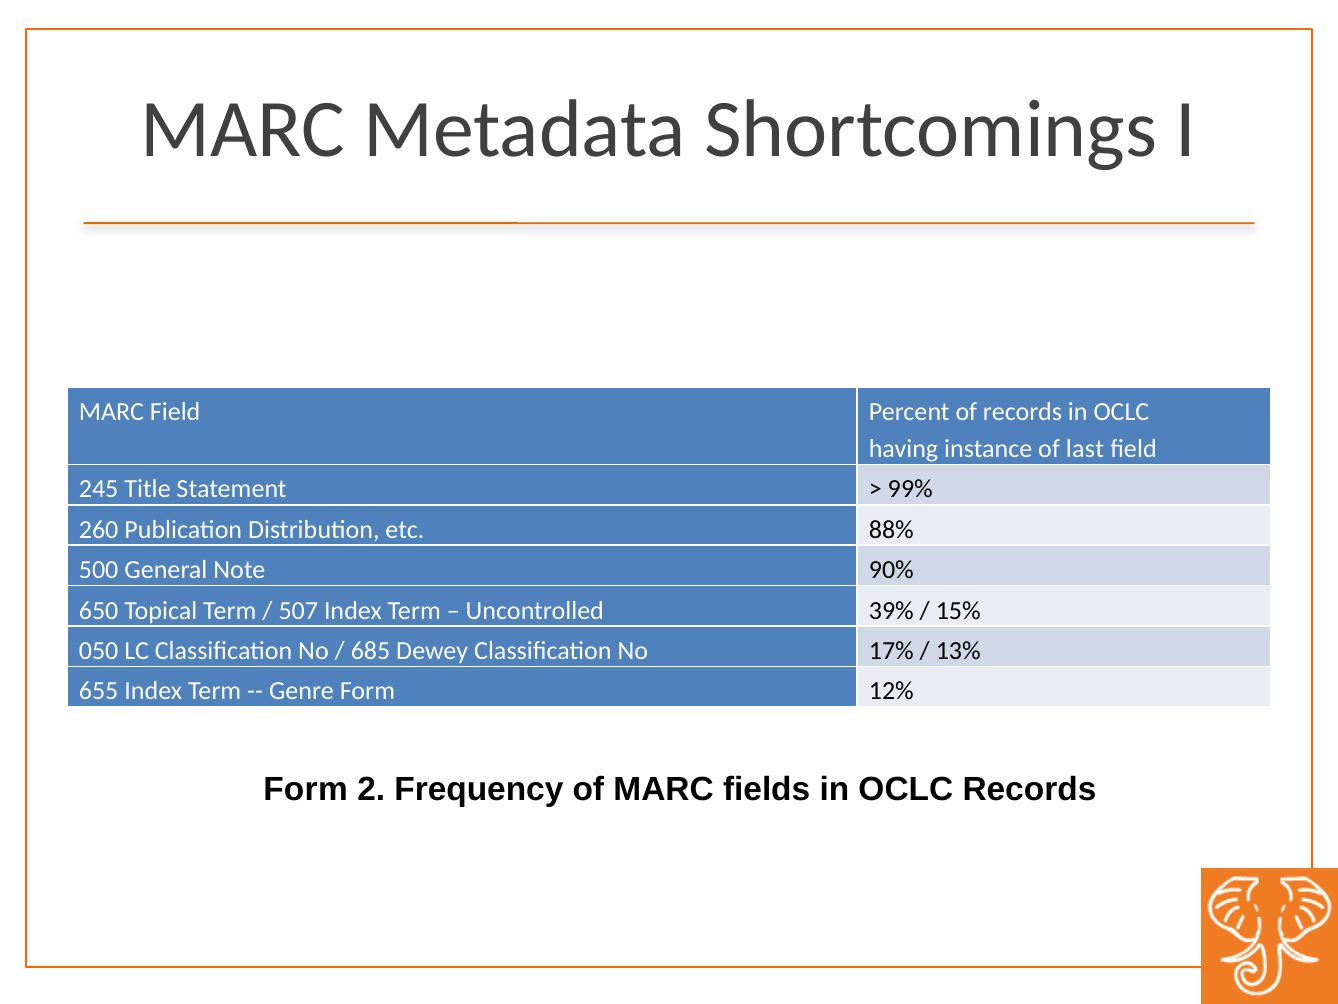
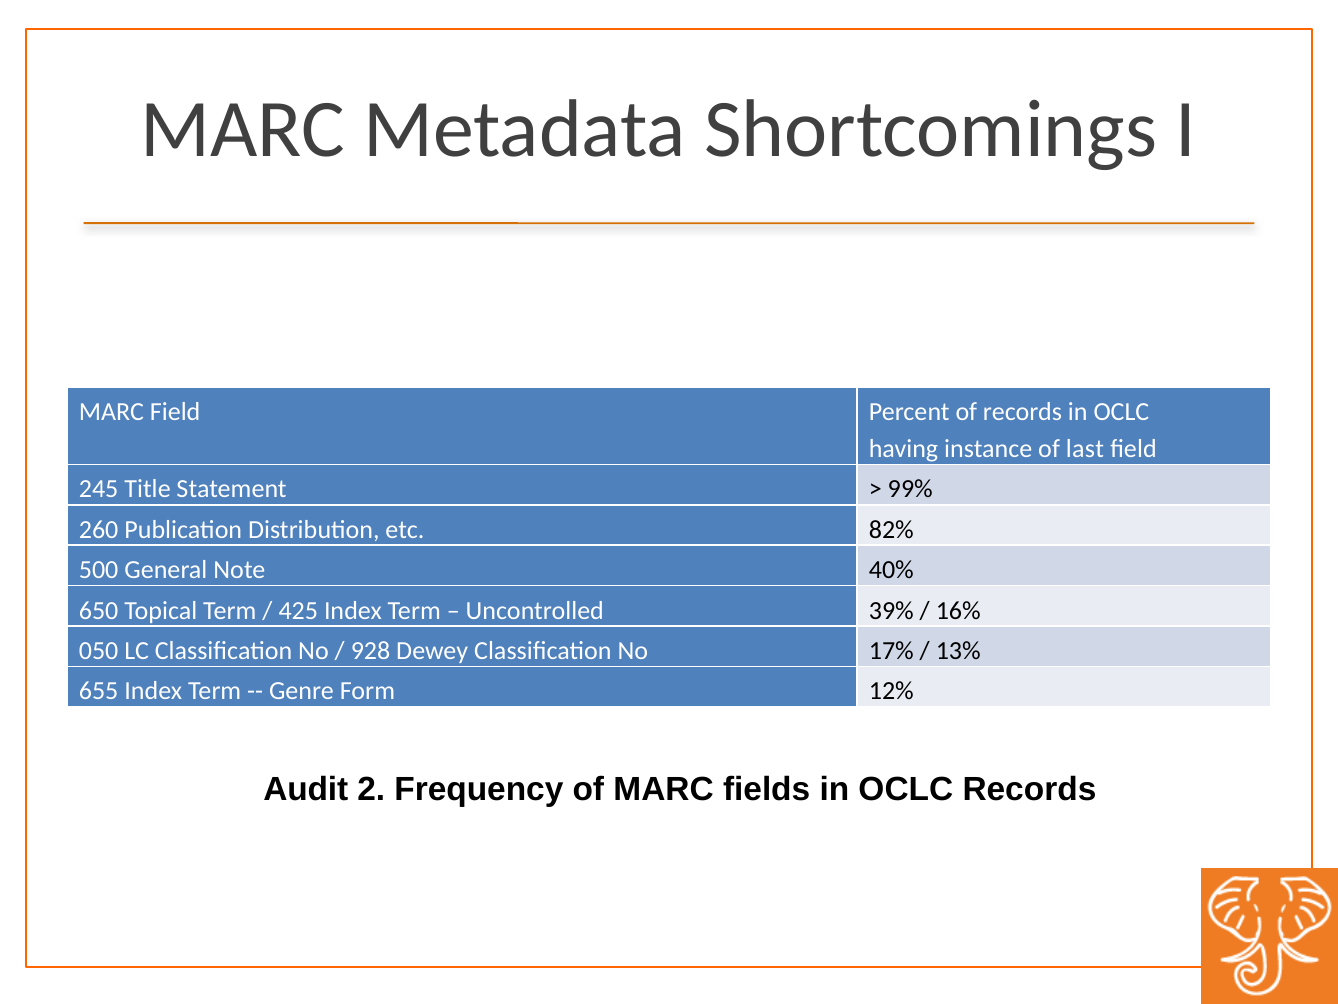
88%: 88% -> 82% (891, 529)
90%: 90% -> 40% (891, 570)
507: 507 -> 425 (298, 610)
15%: 15% -> 16% (958, 610)
685: 685 -> 928 (370, 651)
Form: Form -> Audit (306, 789)
